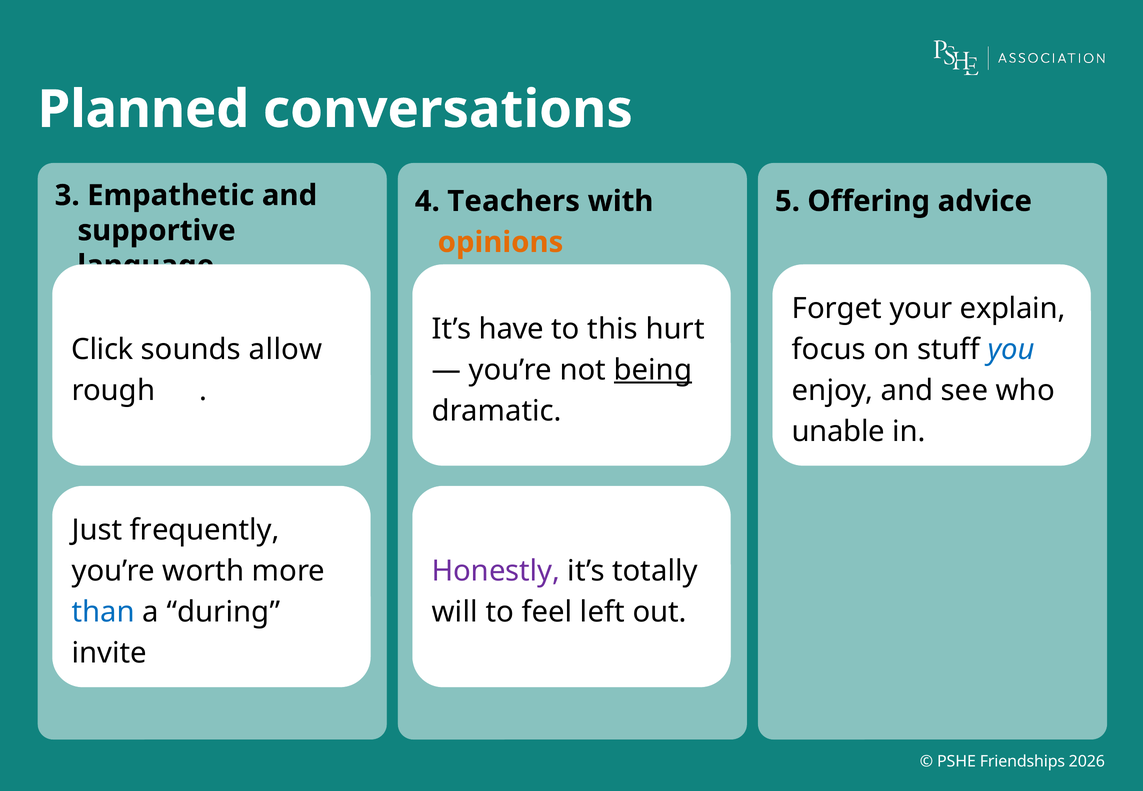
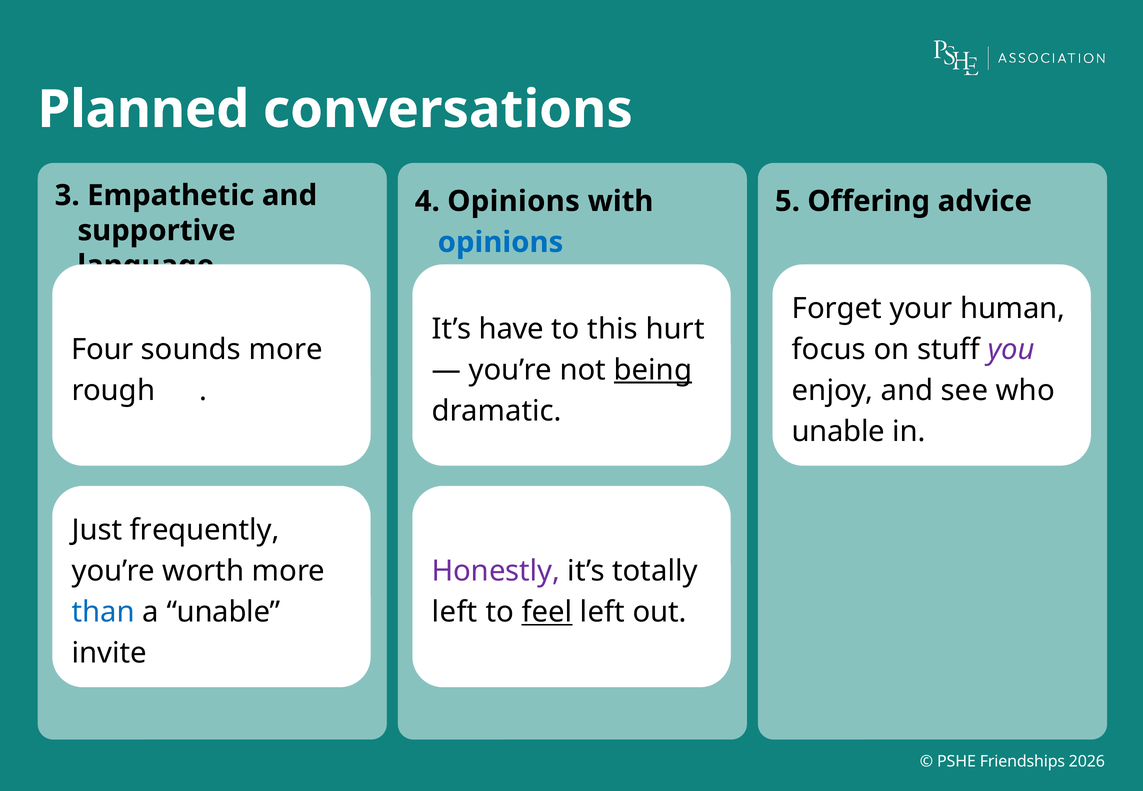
Teachers: Teachers -> Opinions (514, 201)
opinions colour: orange -> blue (500, 242)
explain: explain -> human (1013, 309)
Click: Click -> Four (102, 350)
sounds allow: allow -> more (286, 350)
you colour: blue -> purple (1011, 350)
a during: during -> unable (223, 612)
will: will -> left (455, 612)
feel underline: none -> present (547, 612)
